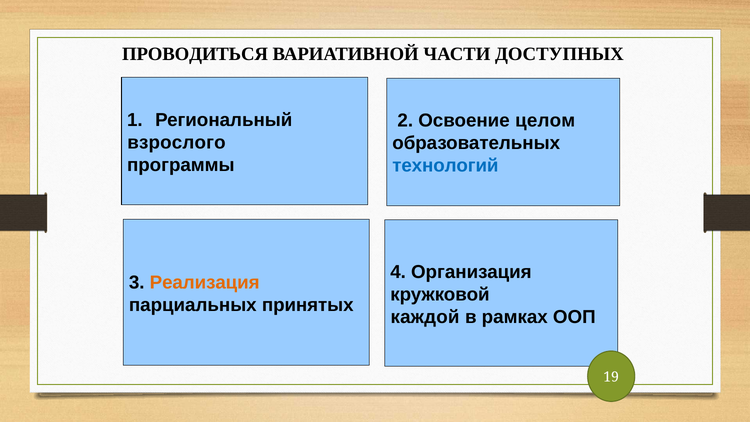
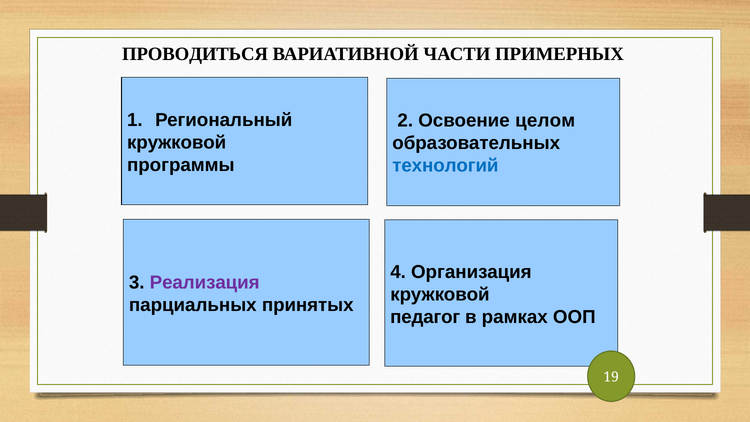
ДОСТУПНЫХ: ДОСТУПНЫХ -> ПРИМЕРНЫХ (559, 54)
взрослого: взрослого -> кружковой (177, 142)
Реализация colour: orange -> purple (205, 282)
каждой: каждой -> педагог (425, 317)
